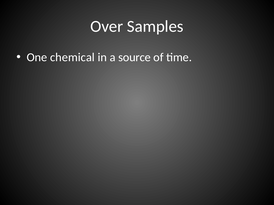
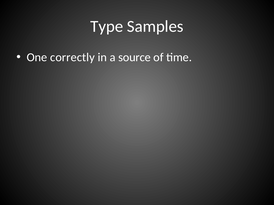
Over: Over -> Type (107, 27)
chemical: chemical -> correctly (72, 57)
